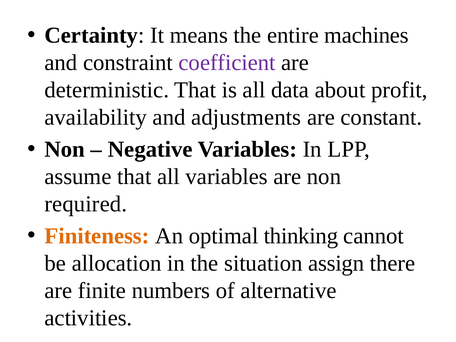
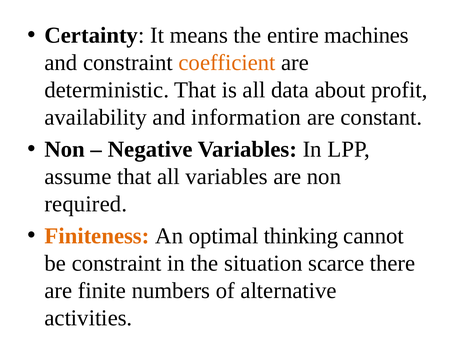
coefficient colour: purple -> orange (227, 63)
adjustments: adjustments -> information (246, 117)
be allocation: allocation -> constraint (117, 263)
assign: assign -> scarce (336, 263)
